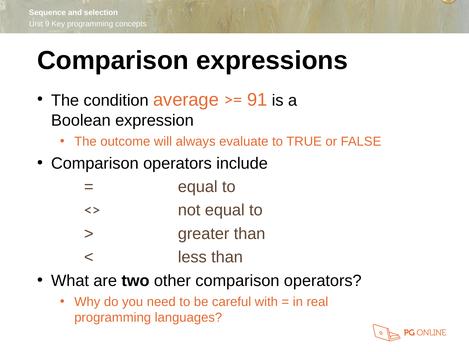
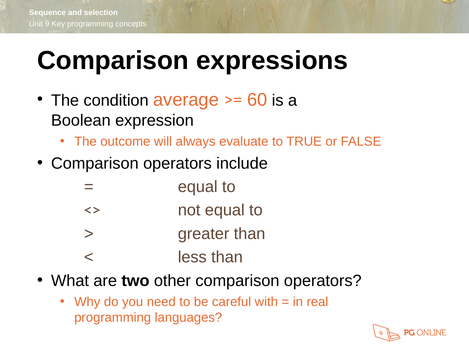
91: 91 -> 60 (257, 100)
